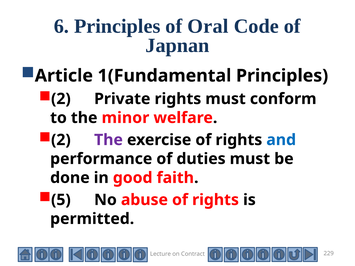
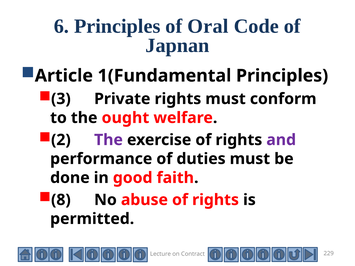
2: 2 -> 3 (61, 99)
minor: minor -> ought (125, 118)
and colour: blue -> purple (281, 140)
5: 5 -> 8 (61, 200)
